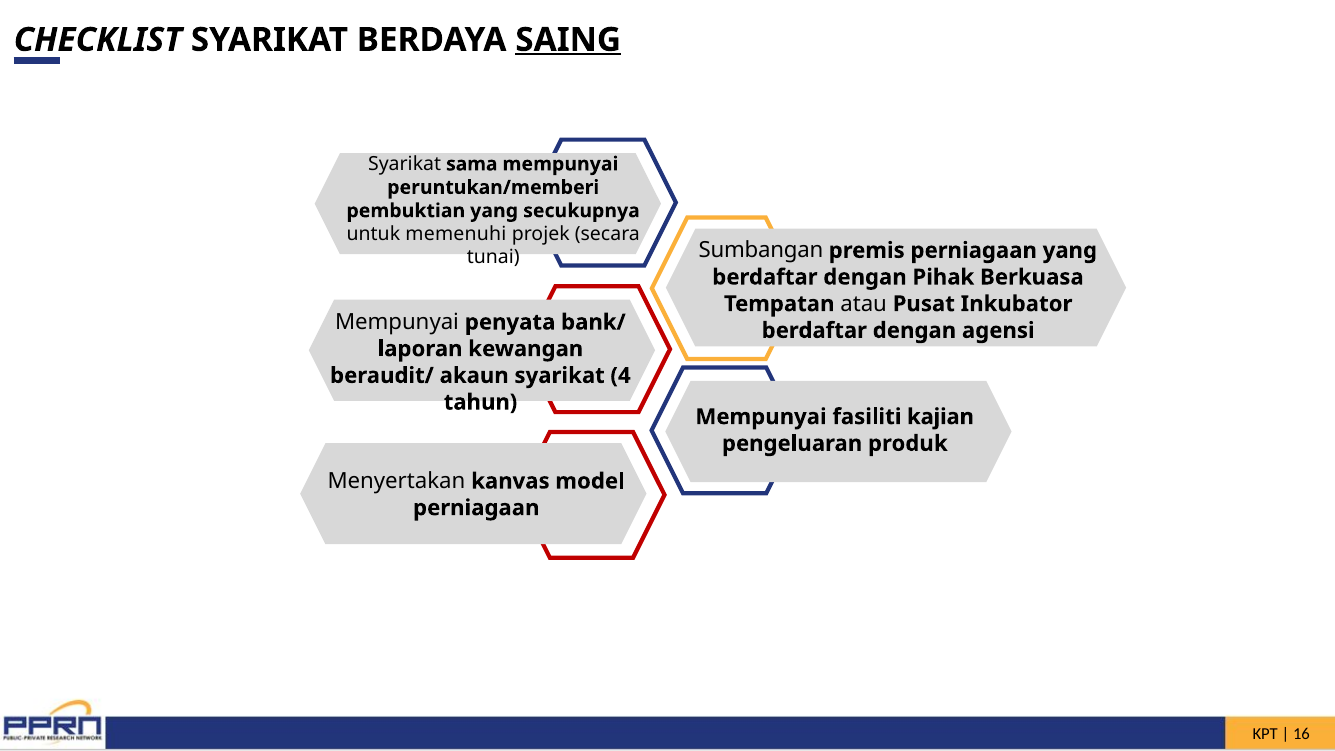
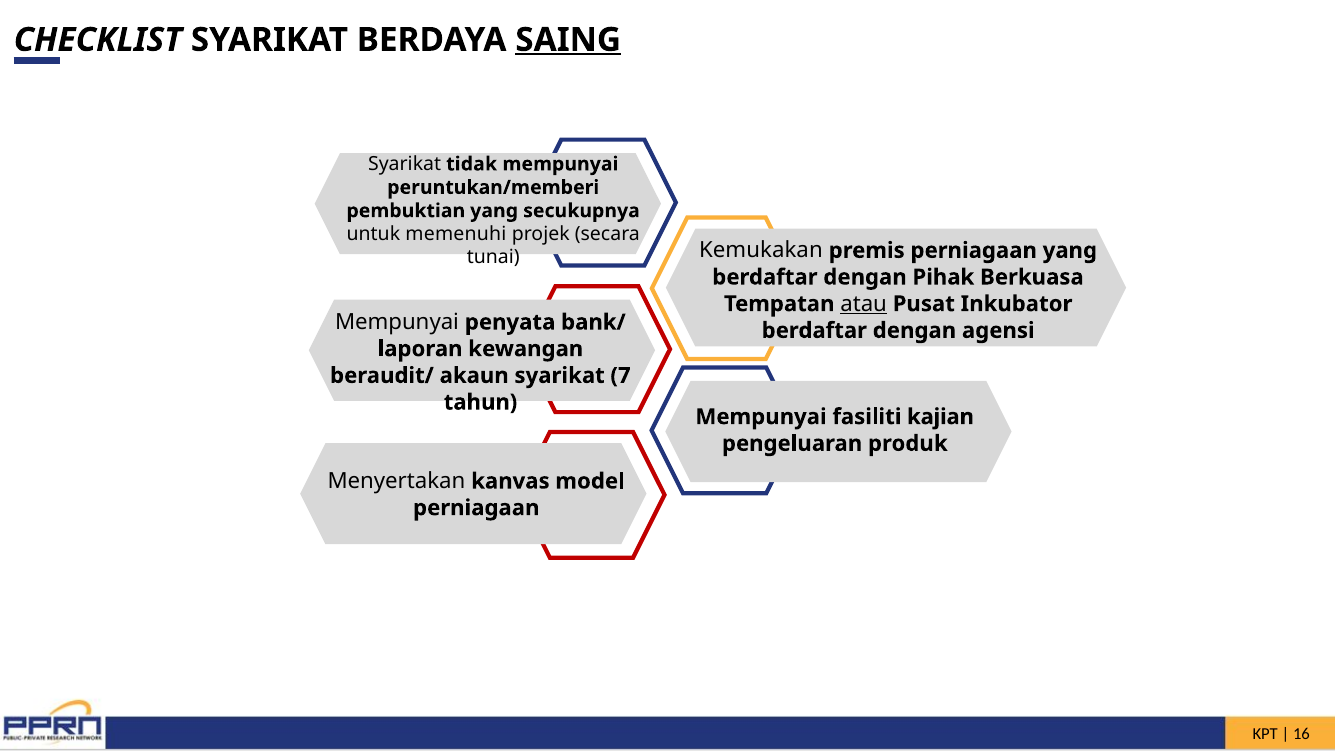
sama: sama -> tidak (472, 164)
Sumbangan: Sumbangan -> Kemukakan (761, 250)
atau underline: none -> present (864, 304)
4: 4 -> 7 (621, 376)
